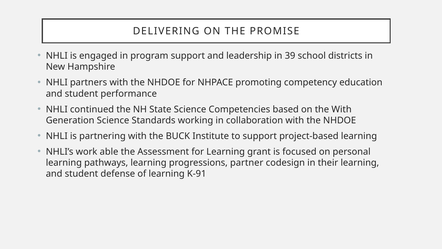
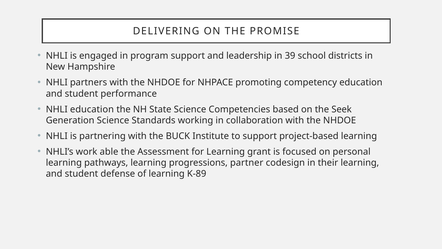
NHLI continued: continued -> education (92, 109)
the With: With -> Seek (342, 109)
K-91: K-91 -> K-89 (197, 174)
